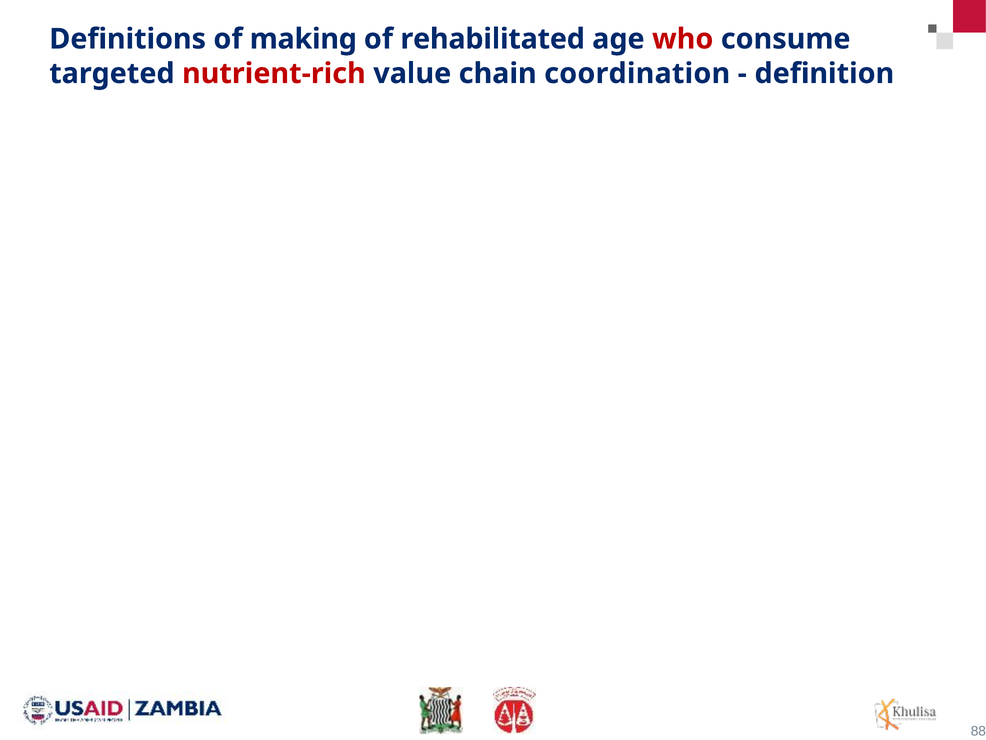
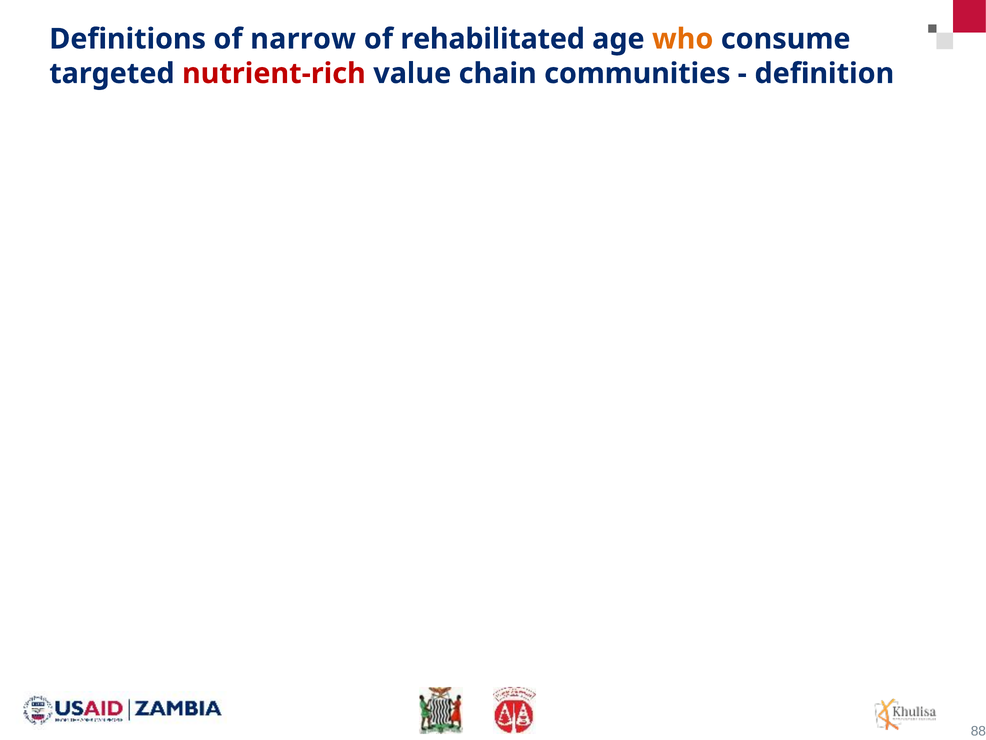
making: making -> narrow (303, 39)
who colour: red -> orange (683, 39)
coordination: coordination -> communities (637, 74)
